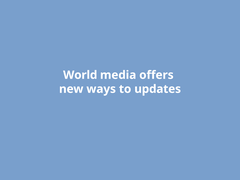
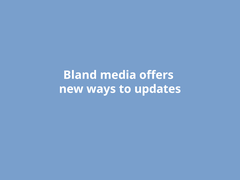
World: World -> Bland (80, 75)
